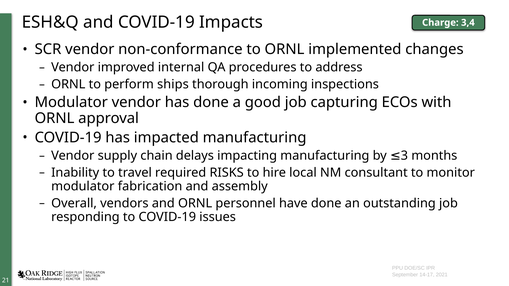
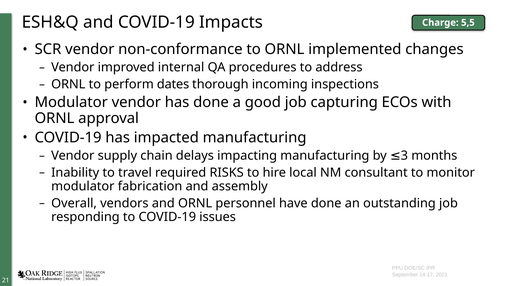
3,4: 3,4 -> 5,5 (468, 23)
ships: ships -> dates (173, 84)
